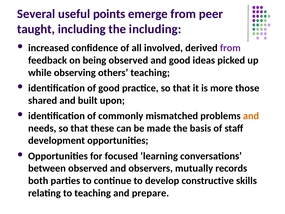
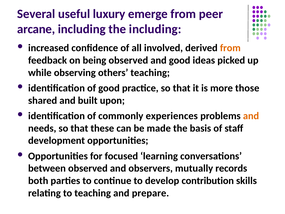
points: points -> luxury (109, 14)
taught: taught -> arcane (36, 29)
from colour: purple -> orange (230, 48)
mismatched: mismatched -> experiences (172, 116)
constructive: constructive -> contribution (208, 181)
